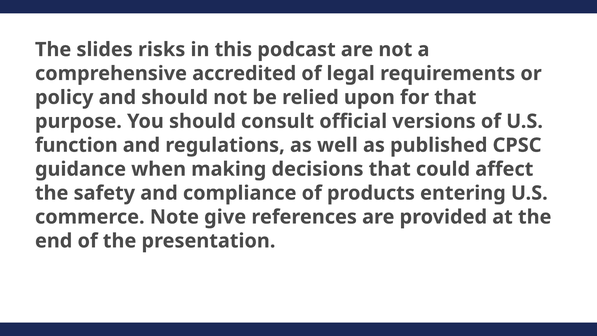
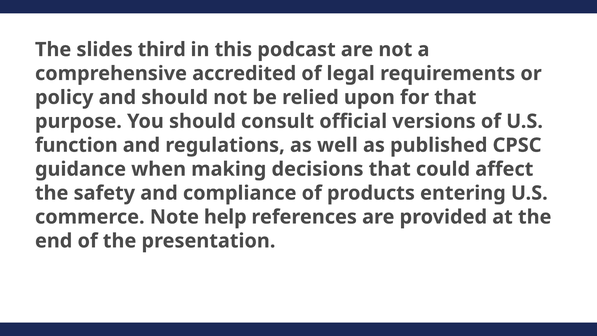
risks: risks -> third (162, 50)
give: give -> help (225, 217)
